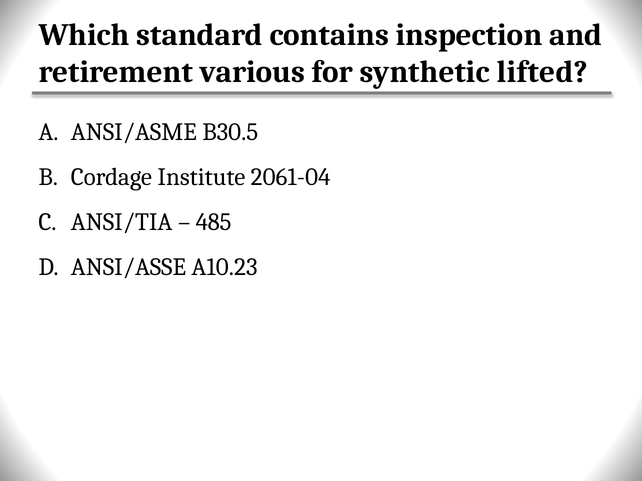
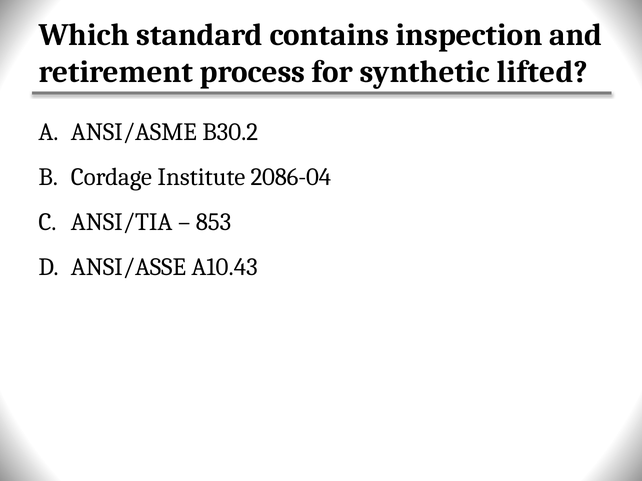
various: various -> process (252, 72)
B30.5: B30.5 -> B30.2 (230, 132)
2061-04: 2061-04 -> 2086-04 (291, 177)
485: 485 -> 853 (213, 222)
A10.23: A10.23 -> A10.43 (225, 267)
